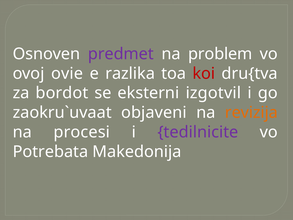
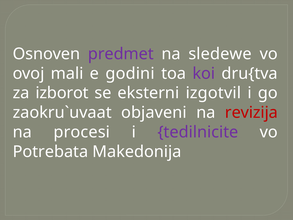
problem: problem -> sledewe (220, 54)
ovie: ovie -> mali (67, 73)
razlika: razlika -> godini (130, 73)
koi colour: red -> purple (204, 73)
bordot: bordot -> izborot (62, 93)
revizija colour: orange -> red (251, 112)
